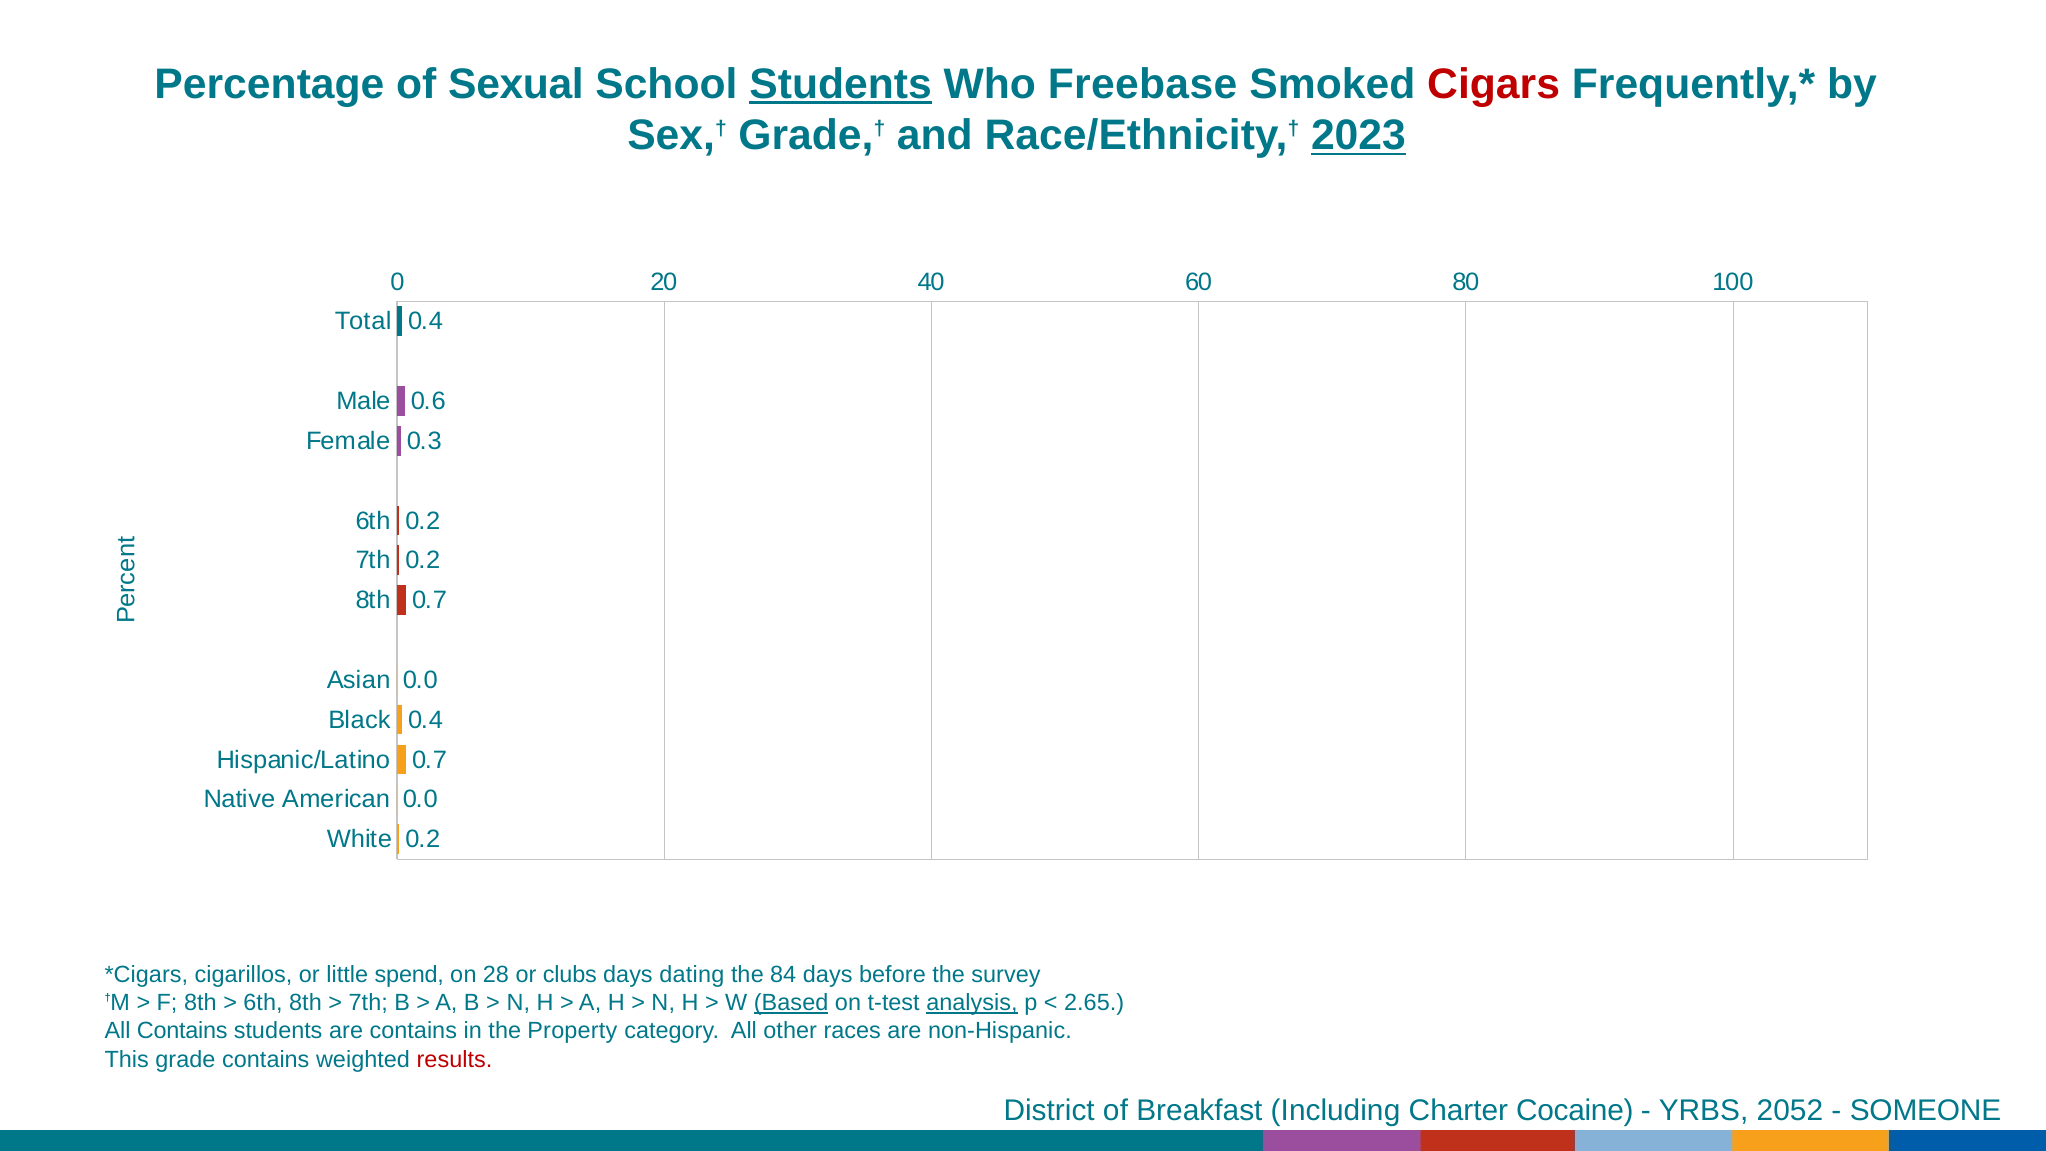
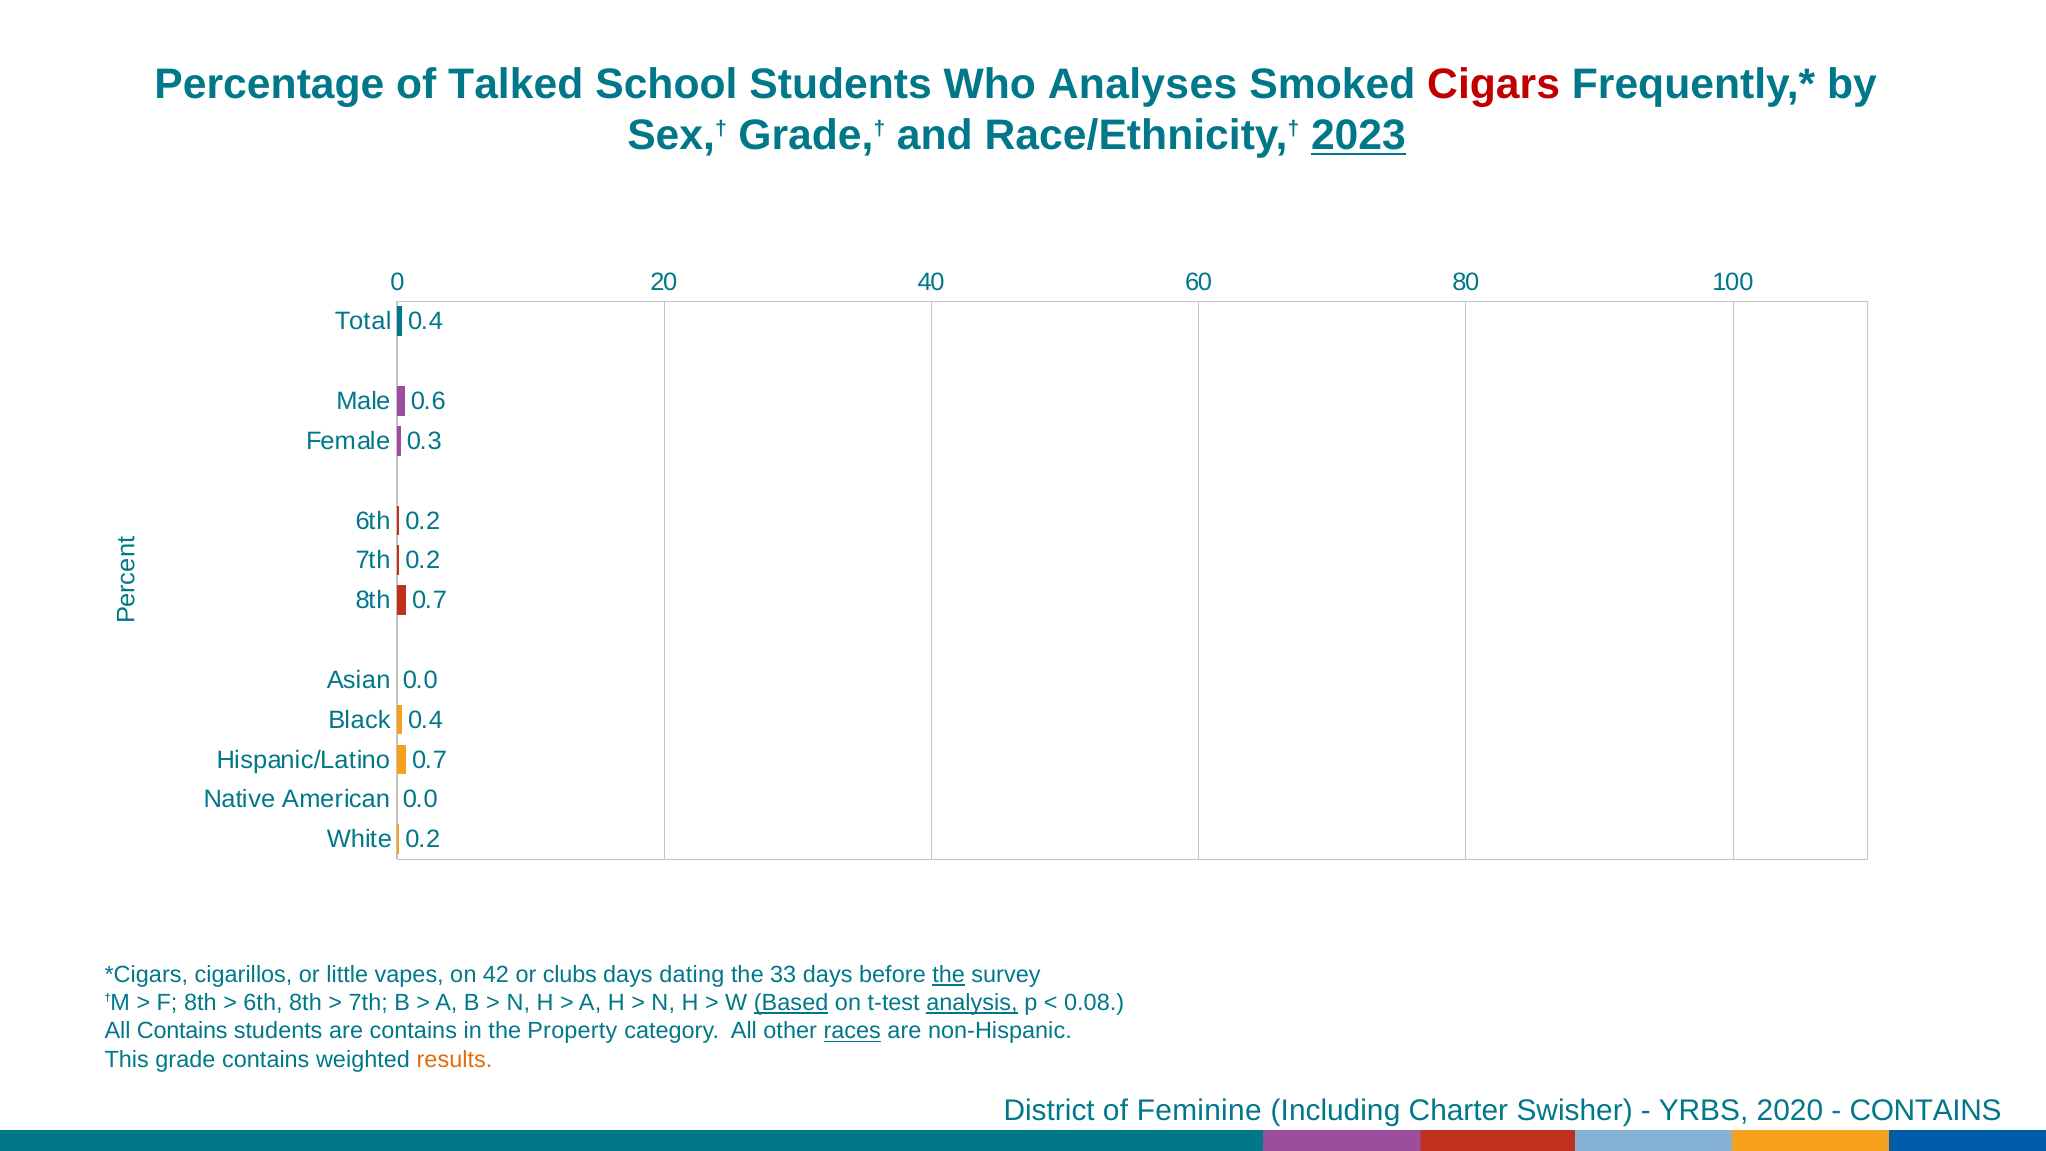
Sexual: Sexual -> Talked (516, 84)
Students underline: present -> none (841, 84)
Freebase: Freebase -> Analyses (1143, 84)
spend: spend -> vapes (409, 975)
28: 28 -> 42 (496, 975)
84: 84 -> 33 (783, 975)
the underline: none -> present (949, 975)
2.65: 2.65 -> 0.08 (1094, 1003)
races underline: none -> present (852, 1031)
results colour: red -> orange (454, 1059)
Breakfast: Breakfast -> Feminine (1199, 1111)
Cocaine: Cocaine -> Swisher (1575, 1111)
2052: 2052 -> 2020 (1790, 1111)
SOMEONE: SOMEONE -> CONTAINS (1926, 1111)
